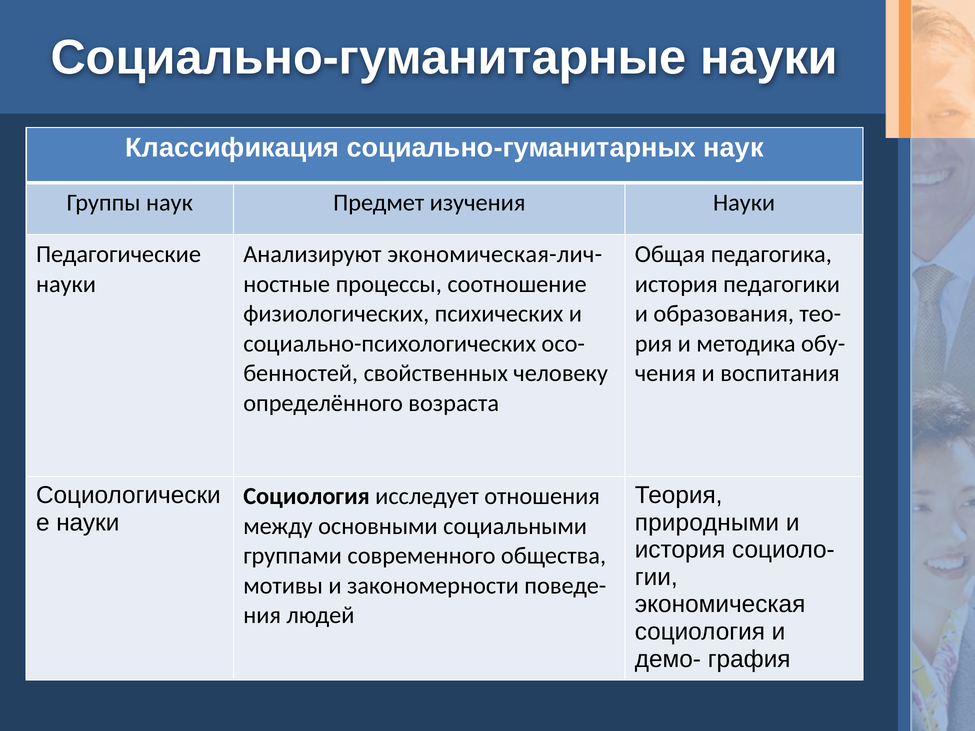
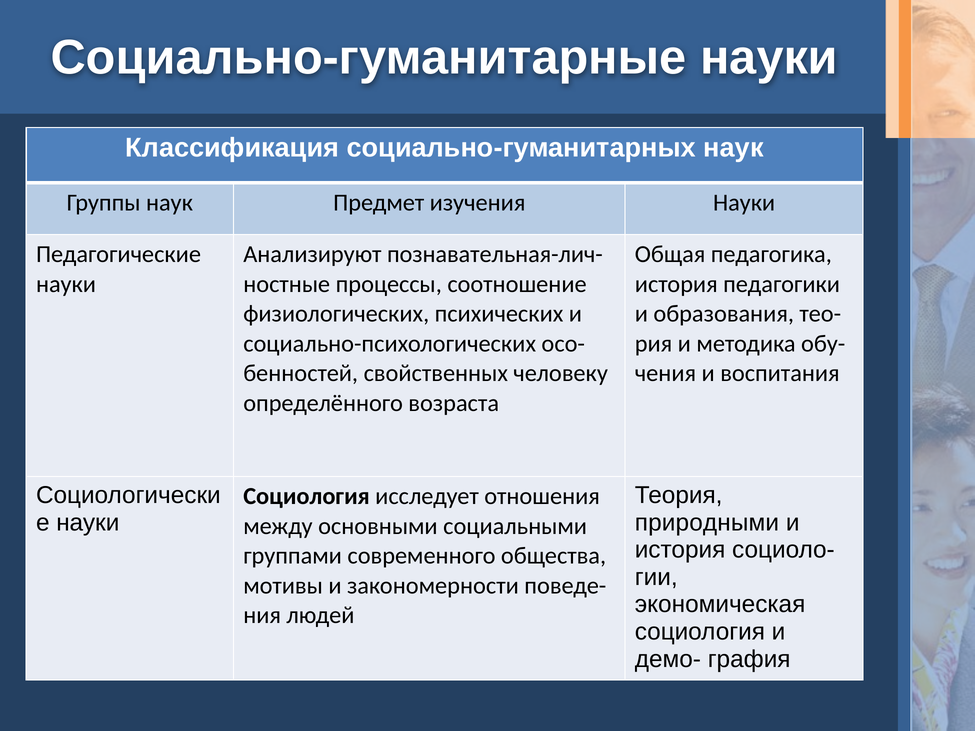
экономическая-лич-: экономическая-лич- -> познавательная-лич- (495, 255)
